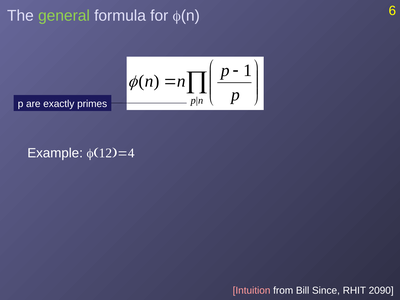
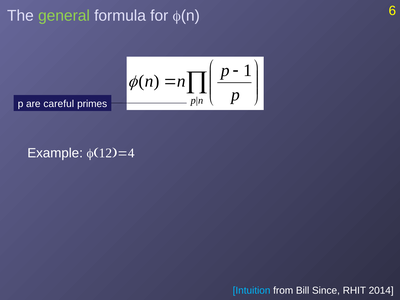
exactly: exactly -> careful (59, 104)
Intuition colour: pink -> light blue (252, 291)
2090: 2090 -> 2014 (381, 291)
